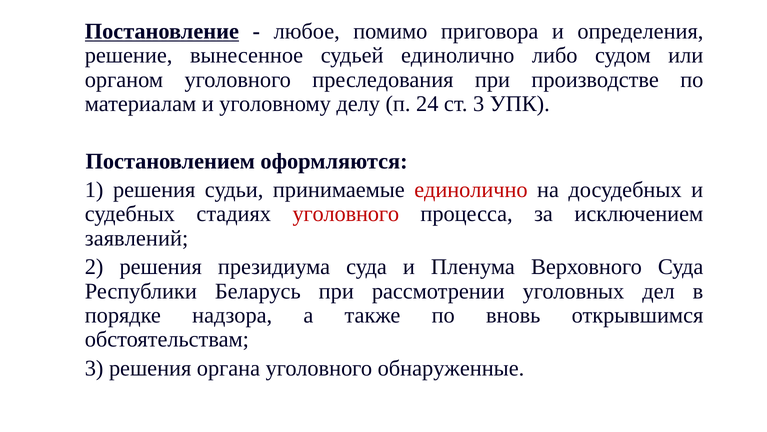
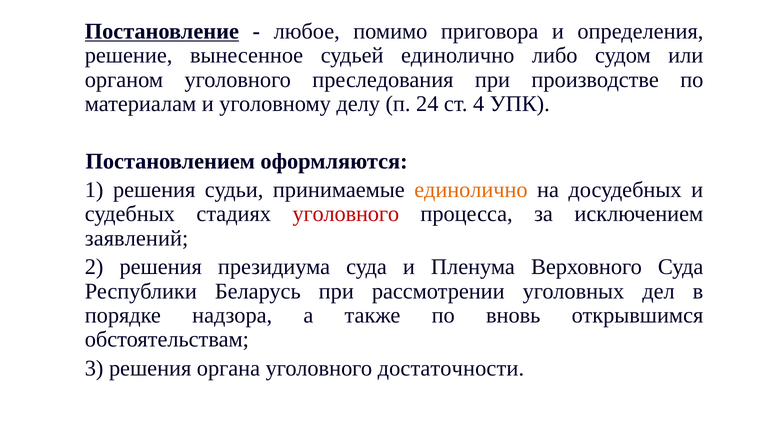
ст 3: 3 -> 4 (479, 104)
единолично colour: red -> orange (471, 190)
обнаруженные: обнаруженные -> достаточности (451, 368)
